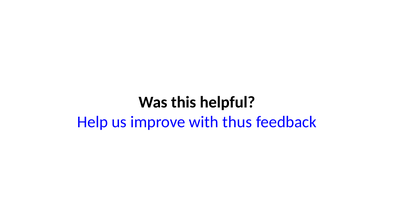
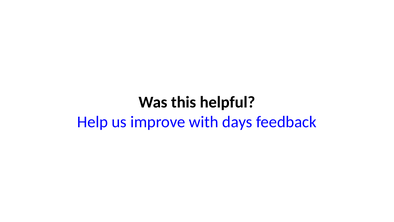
thus: thus -> days (237, 122)
